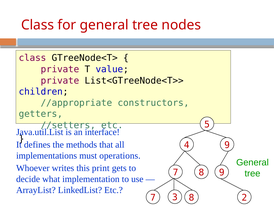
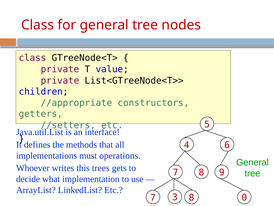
4 9: 9 -> 6 (227, 145)
print: print -> trees (101, 168)
2: 2 -> 0 (244, 197)
